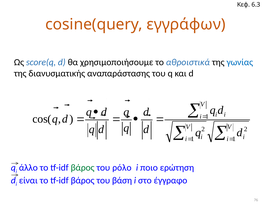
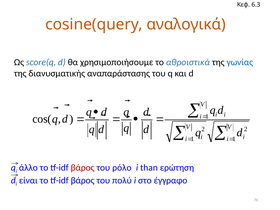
εγγράφων: εγγράφων -> αναλογικά (186, 24)
βάρος colour: green -> red (83, 168)
ποιο: ποιο -> than (149, 168)
βάση: βάση -> πολύ (122, 180)
